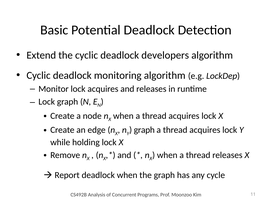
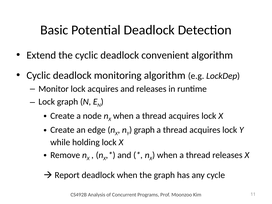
developers: developers -> convenient (165, 55)
